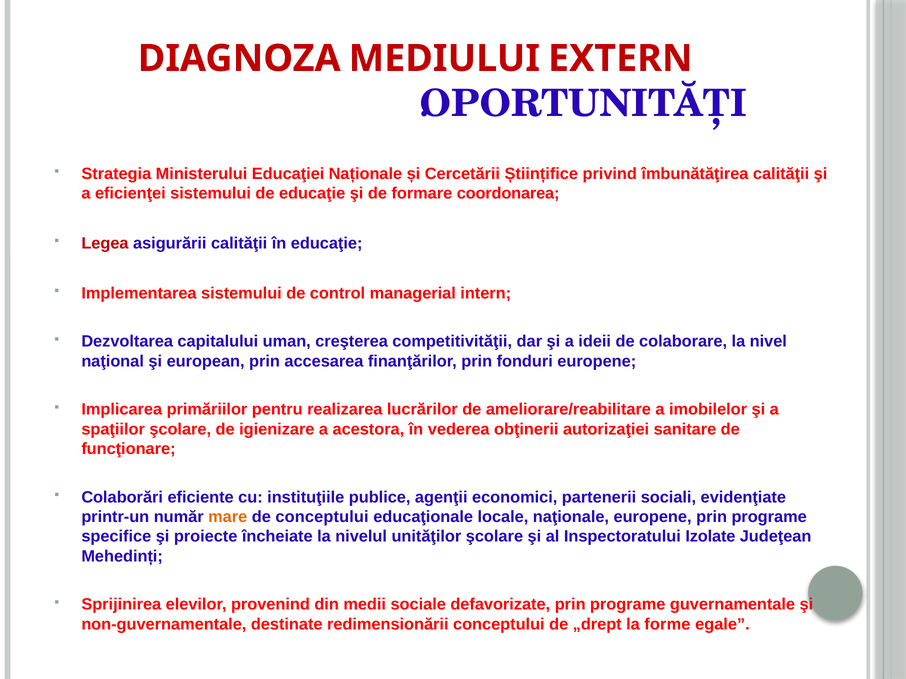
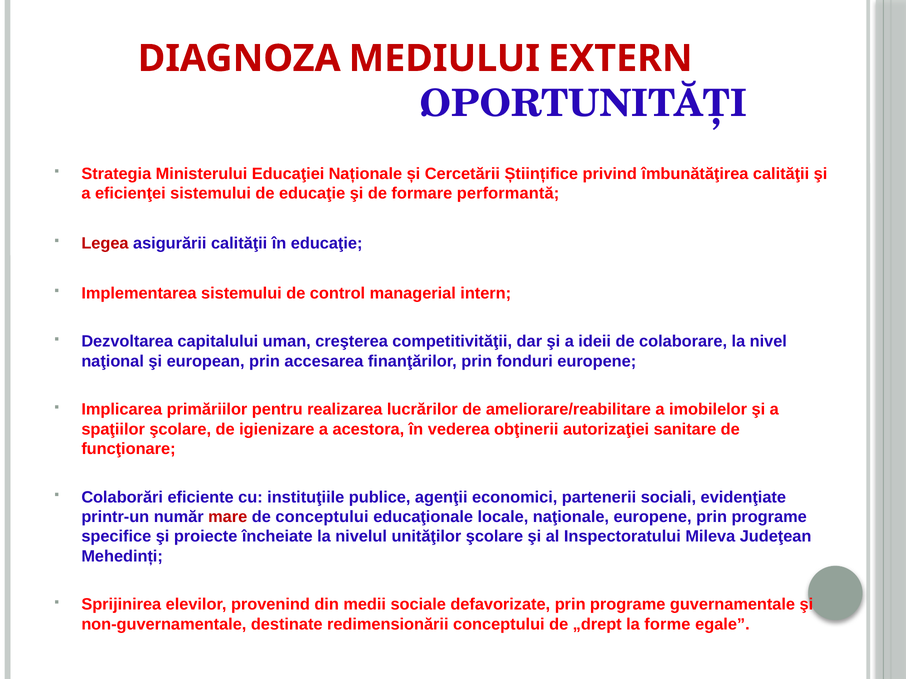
coordonarea: coordonarea -> performantă (508, 194)
mare colour: orange -> red (228, 517)
Izolate: Izolate -> Mileva (710, 537)
